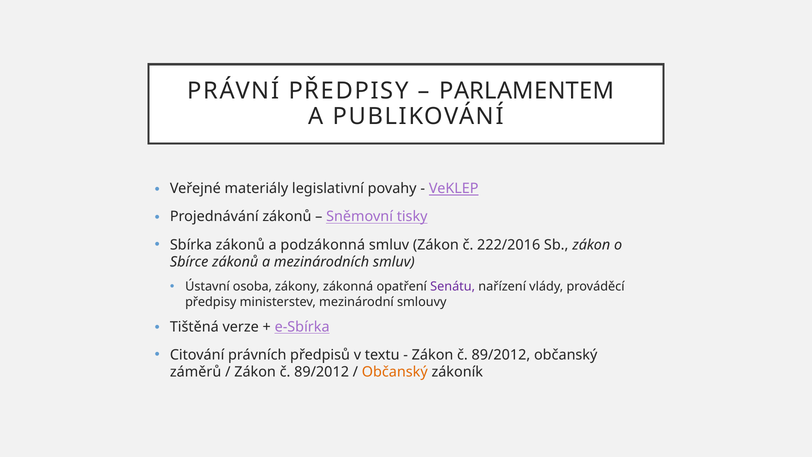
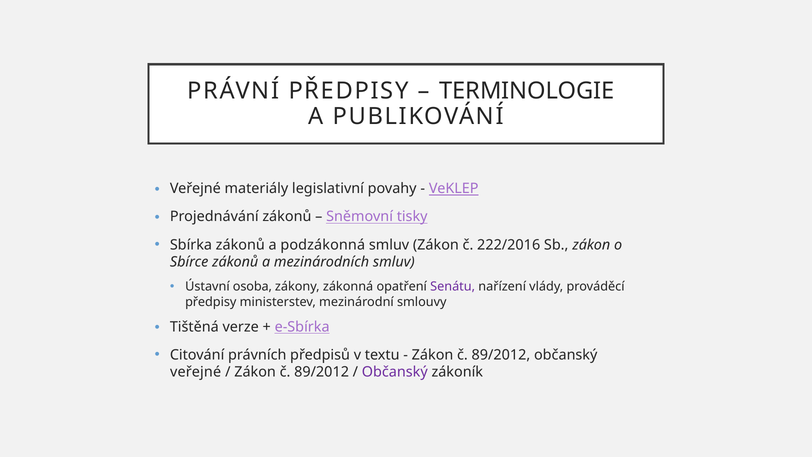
PARLAMENTEM: PARLAMENTEM -> TERMINOLOGIE (527, 91)
záměrů: záměrů -> veřejné (196, 372)
Občanský colour: orange -> purple (395, 372)
